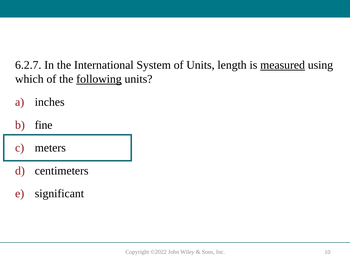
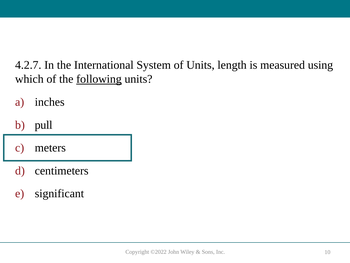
6.2.7: 6.2.7 -> 4.2.7 (28, 65)
measured underline: present -> none (283, 65)
fine: fine -> pull (44, 125)
